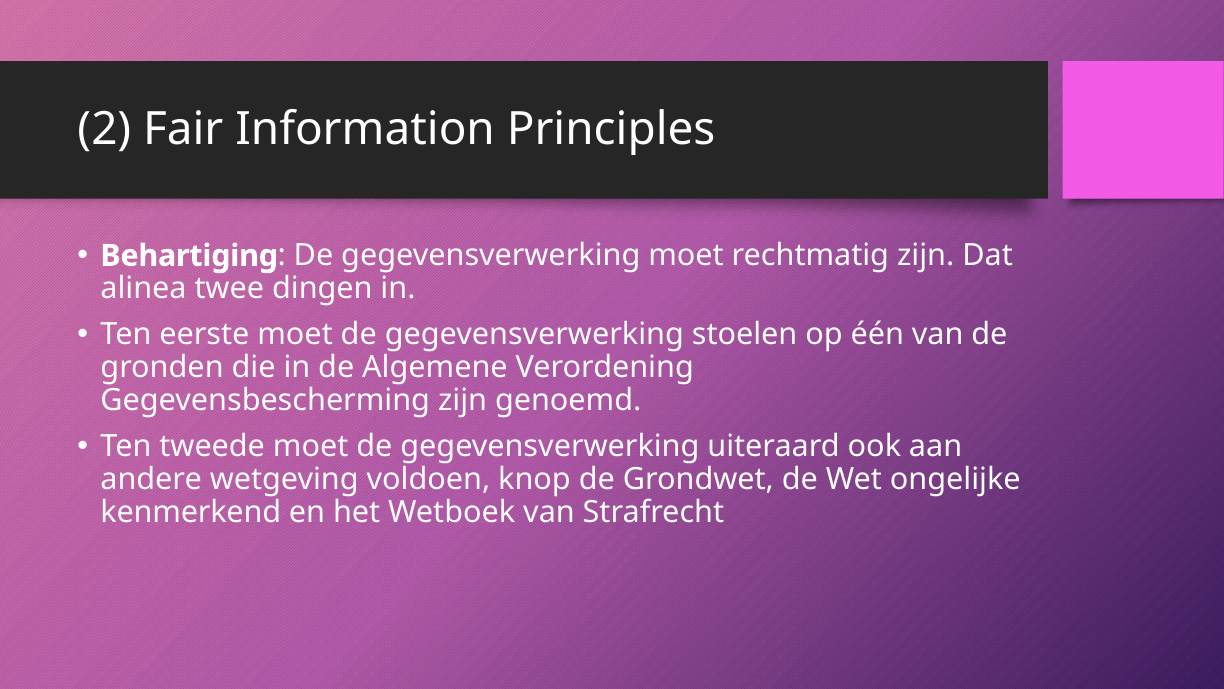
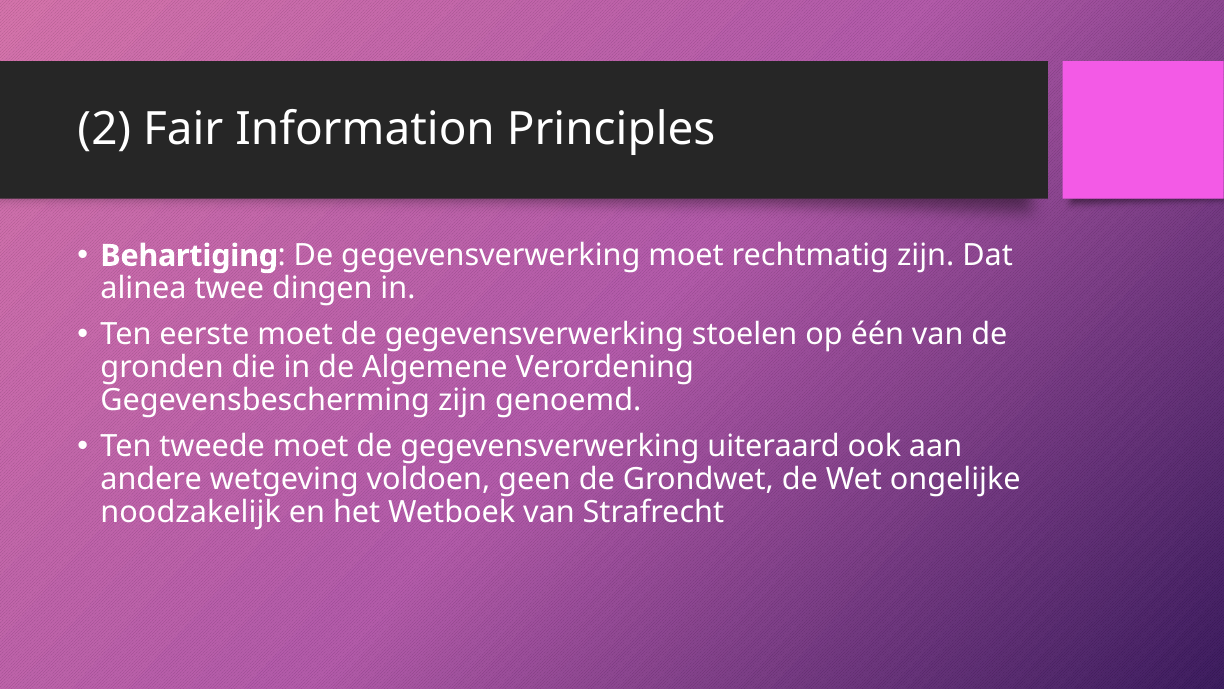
knop: knop -> geen (534, 479)
kenmerkend: kenmerkend -> noodzakelijk (191, 512)
